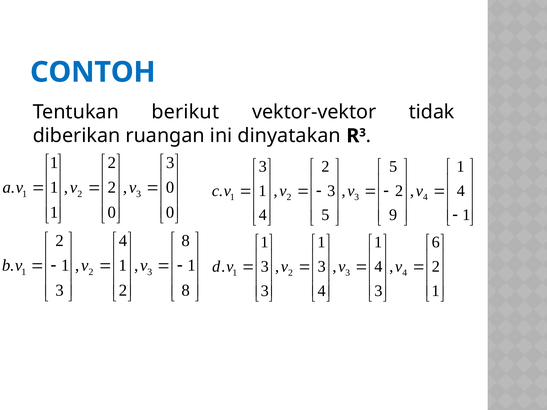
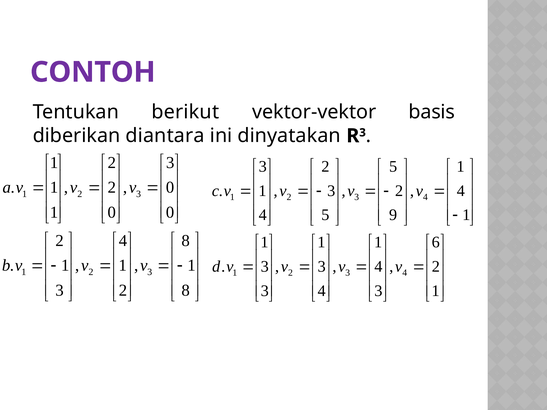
CONTOH colour: blue -> purple (93, 72)
tidak: tidak -> basis (432, 112)
ruangan: ruangan -> diantara (165, 136)
